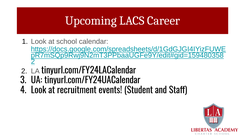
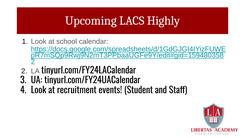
Career: Career -> Highly (164, 21)
